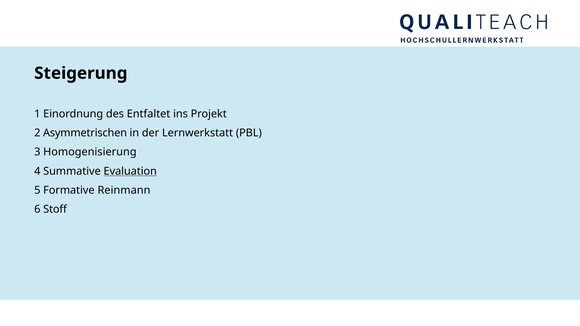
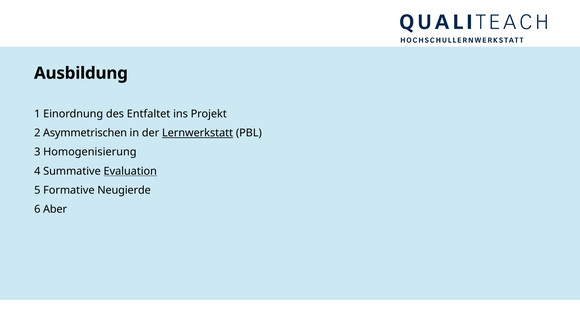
Steigerung: Steigerung -> Ausbildung (81, 73)
Lernwerkstatt underline: none -> present (198, 133)
Reinmann: Reinmann -> Neugierde (124, 190)
Stoff: Stoff -> Aber (55, 210)
